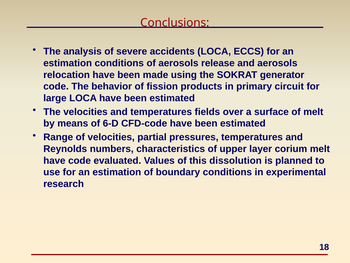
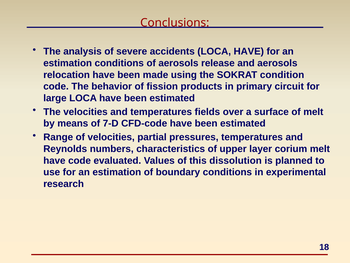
accidents LOCA ECCS: ECCS -> HAVE (249, 51)
generator: generator -> condition (282, 75)
6-D: 6-D -> 7-D (111, 123)
